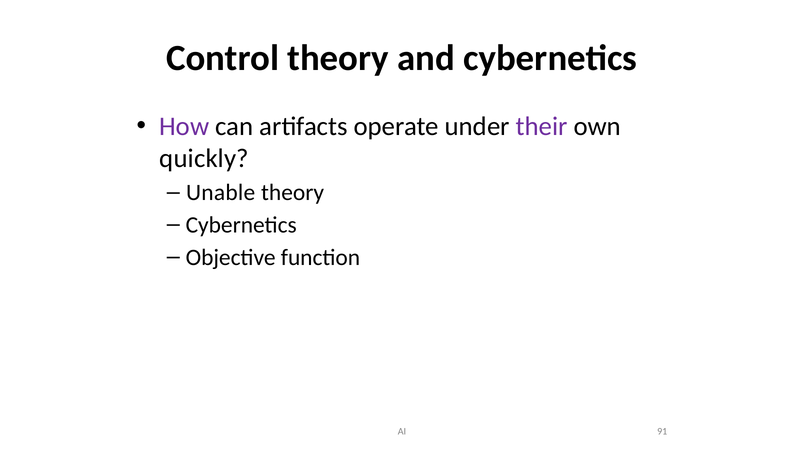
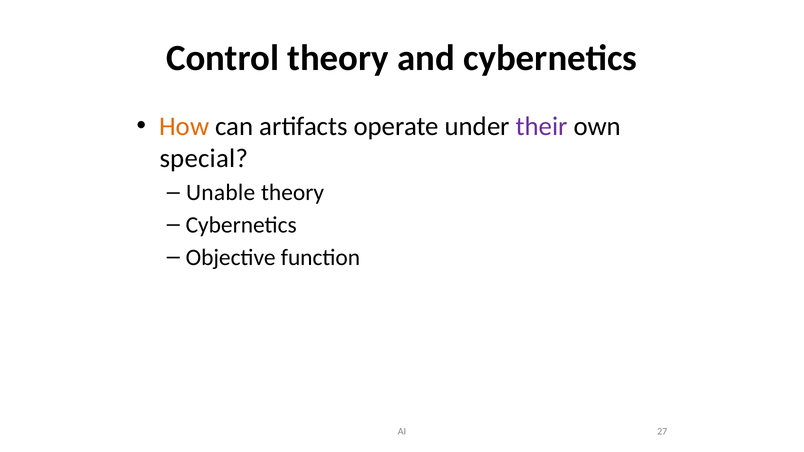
How colour: purple -> orange (184, 126)
quickly: quickly -> special (204, 159)
91: 91 -> 27 (662, 432)
